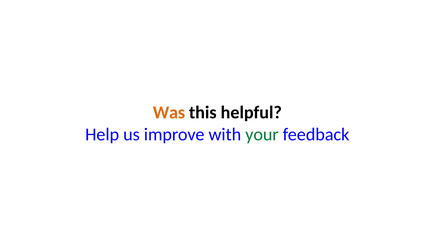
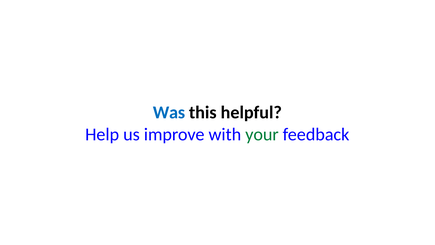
Was colour: orange -> blue (169, 113)
